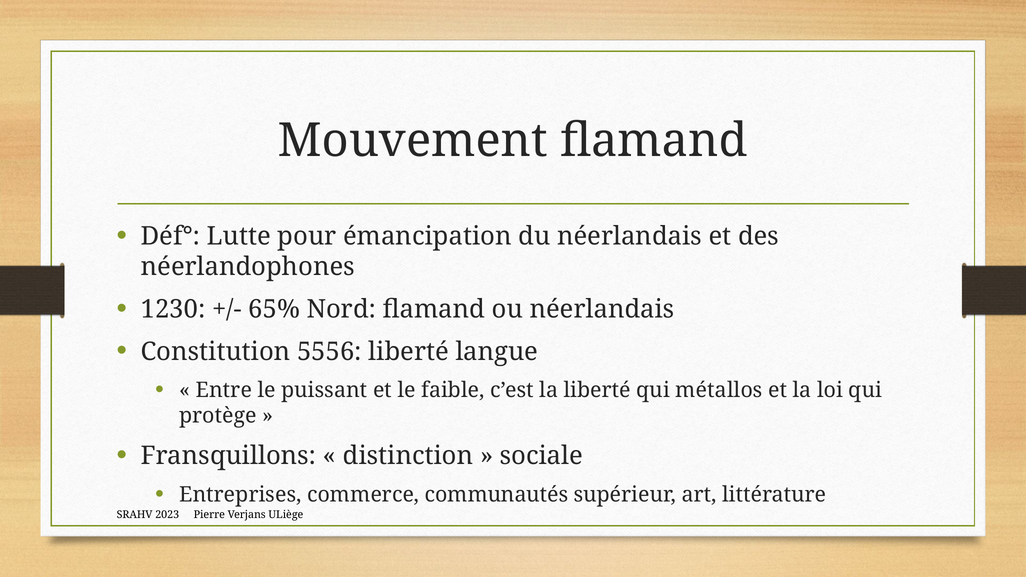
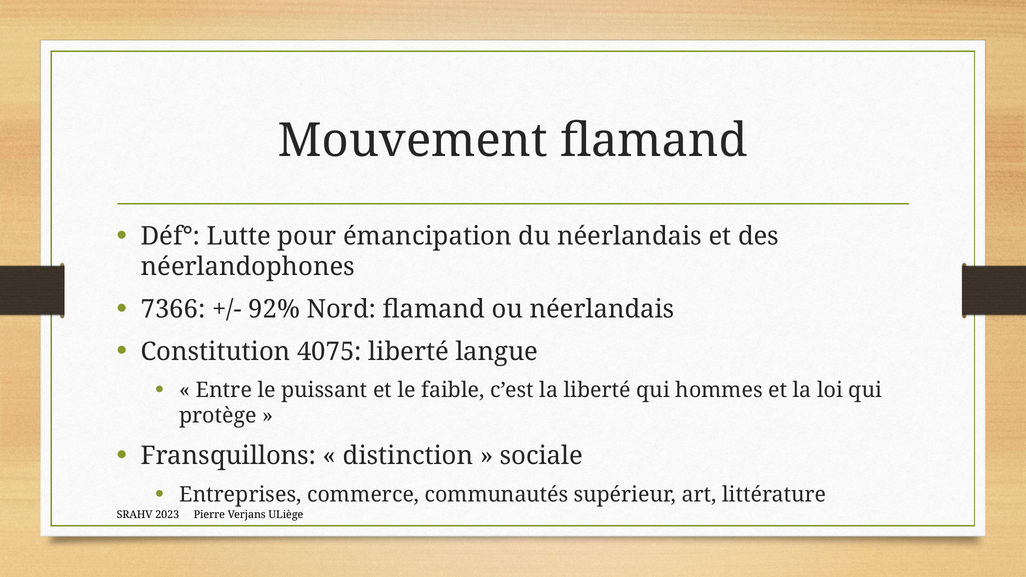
1230: 1230 -> 7366 (173, 309)
65%: 65% -> 92% (274, 309)
5556: 5556 -> 4075 (329, 352)
métallos: métallos -> hommes (719, 390)
